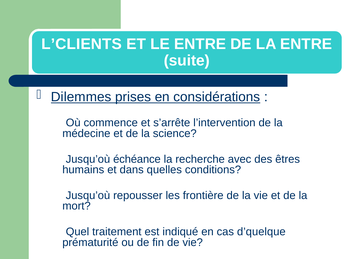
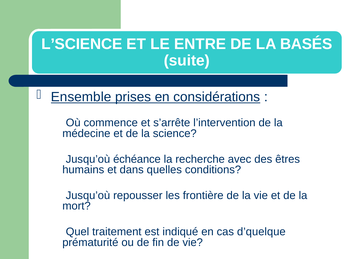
L’CLIENTS: L’CLIENTS -> L’SCIENCE (82, 44)
LA ENTRE: ENTRE -> BASÉS (306, 44)
Dilemmes: Dilemmes -> Ensemble (81, 97)
